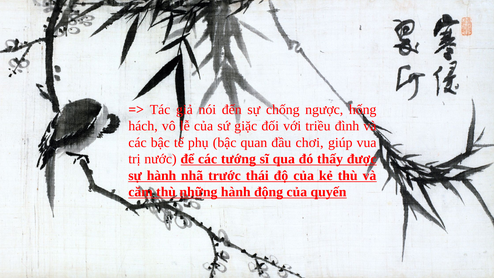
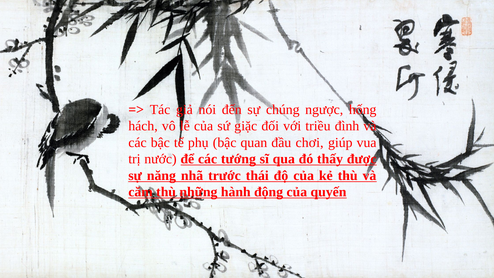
chống: chống -> chúng (283, 110)
sự hành: hành -> năng (161, 175)
